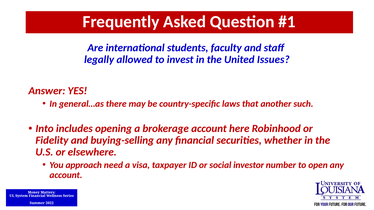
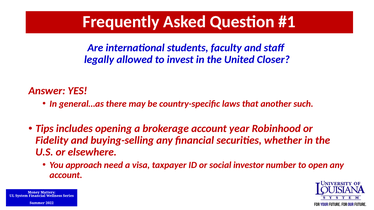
Issues: Issues -> Closer (273, 60)
Into: Into -> Tips (45, 129)
here: here -> year (239, 129)
